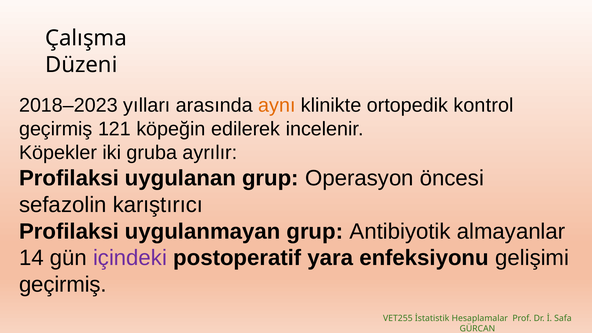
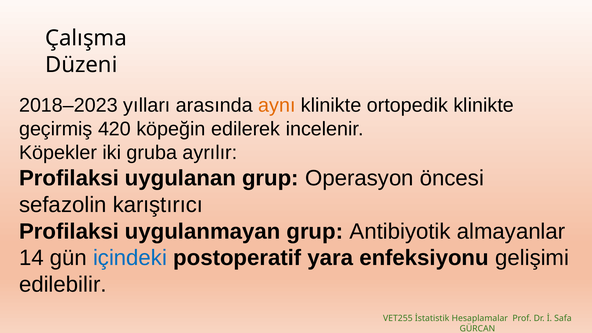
ortopedik kontrol: kontrol -> klinikte (484, 105)
121: 121 -> 420 (114, 129)
içindeki colour: purple -> blue (130, 258)
geçirmiş: geçirmiş -> edilebilir (63, 285)
